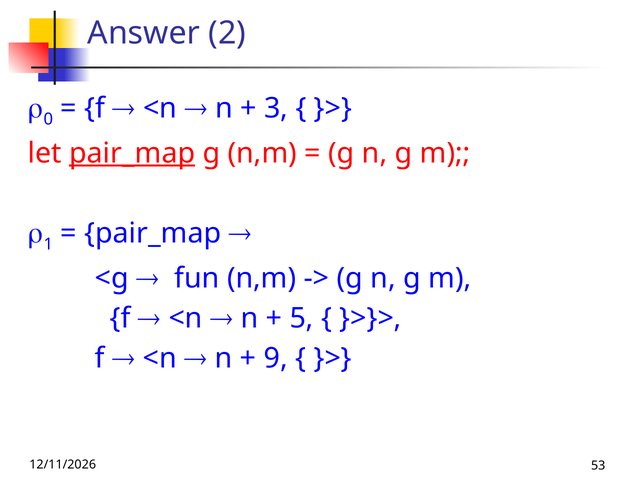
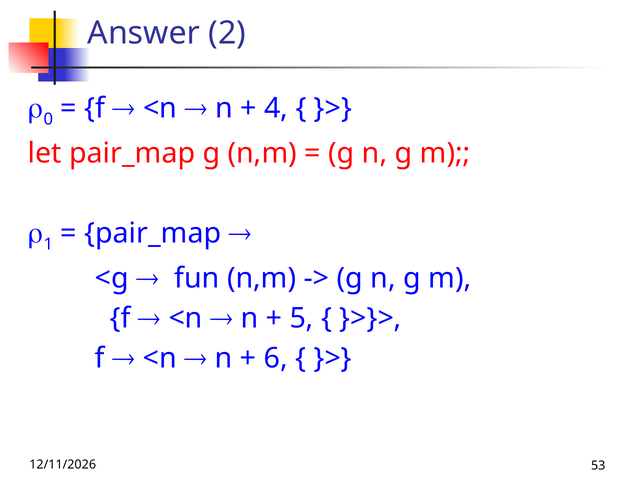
3: 3 -> 4 (276, 108)
pair_map underline: present -> none (132, 153)
9: 9 -> 6 (276, 358)
